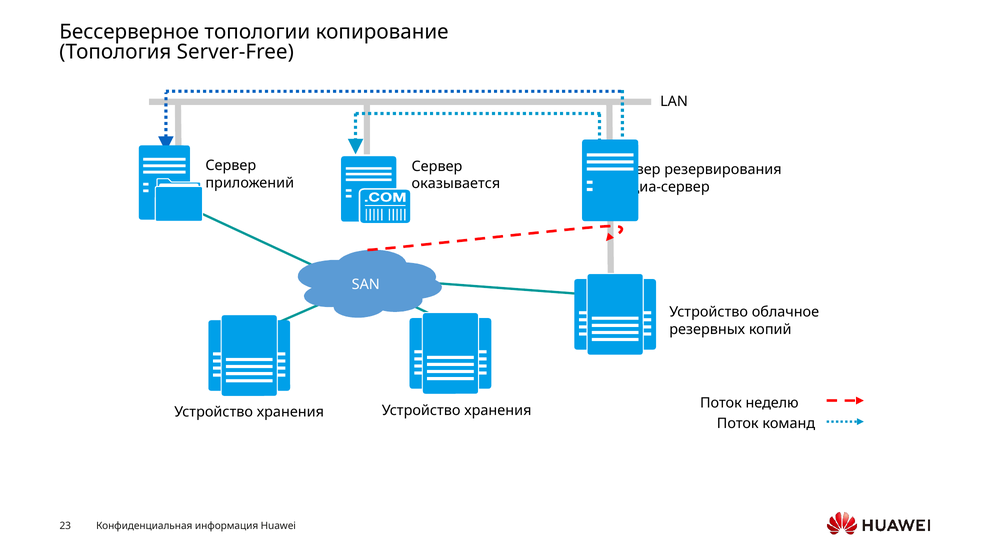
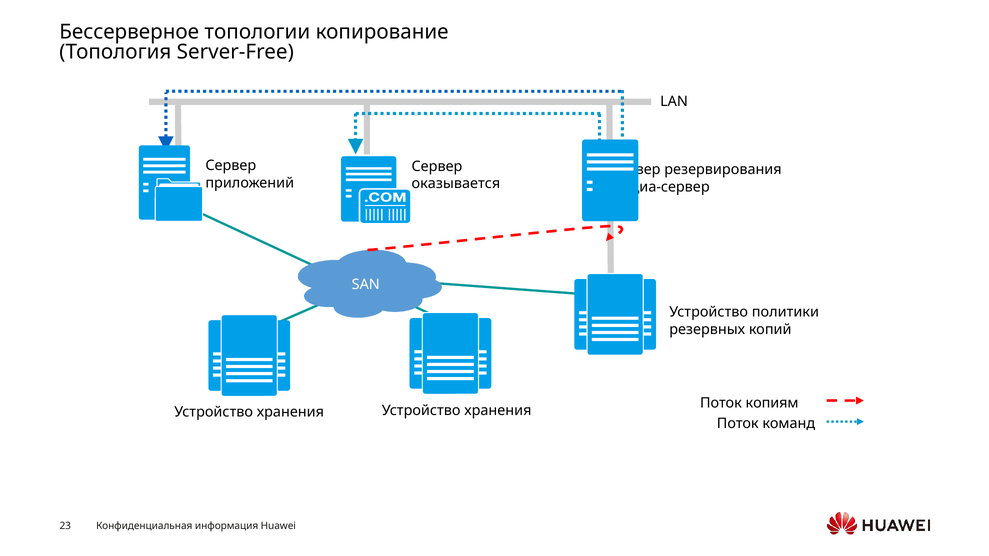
облачное: облачное -> политики (785, 312)
неделю: неделю -> копиям (772, 403)
